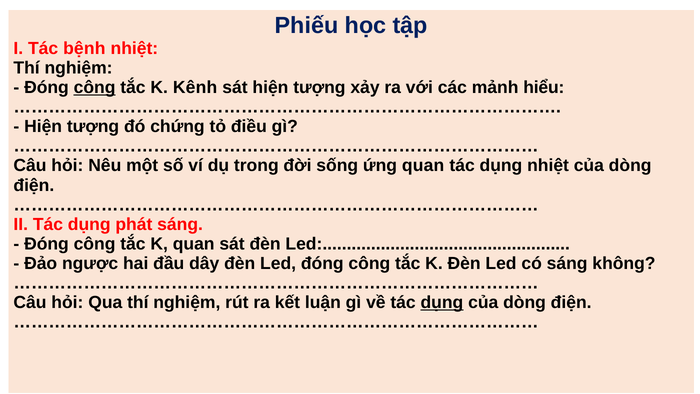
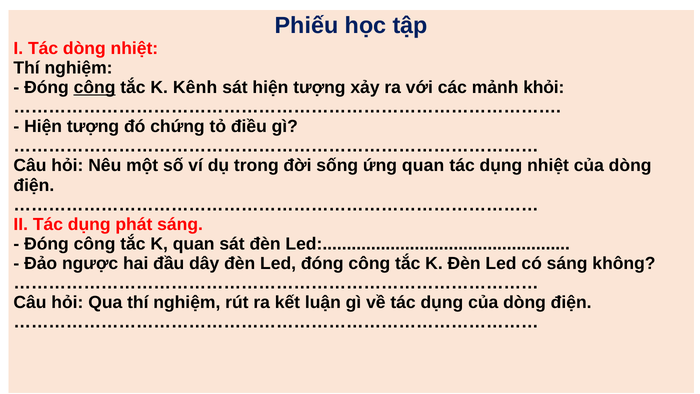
Tác bệnh: bệnh -> dòng (84, 49)
hiểu: hiểu -> khỏi (544, 88)
dụng underline: present -> none (442, 302)
